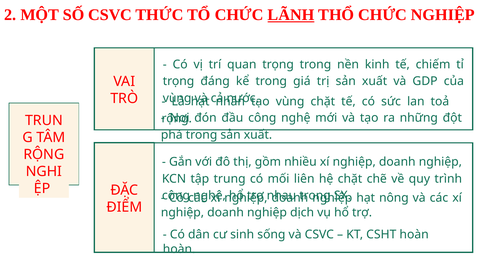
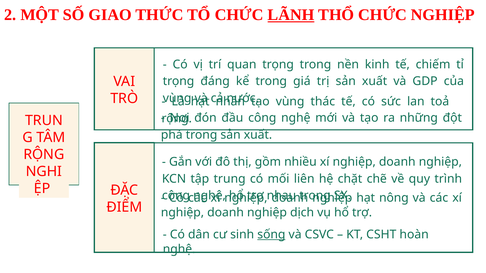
SỐ CSVC: CSVC -> GIAO (110, 15)
vùng chặt: chặt -> thác (323, 102)
sống underline: none -> present (271, 235)
hoàn: hoàn -> nghệ (179, 249)
